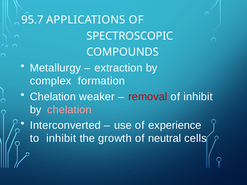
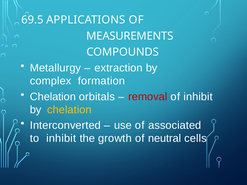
95.7: 95.7 -> 69.5 (32, 20)
SPECTROSCOPIC: SPECTROSCOPIC -> MEASUREMENTS (130, 36)
weaker: weaker -> orbitals (97, 97)
chelation colour: pink -> yellow (69, 110)
experience: experience -> associated (175, 125)
